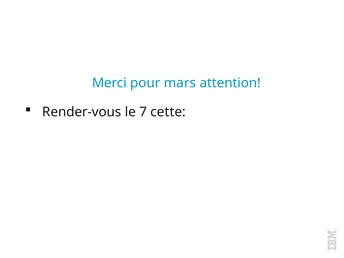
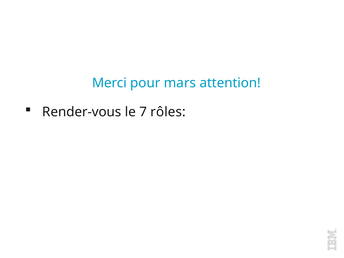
cette: cette -> rôles (168, 112)
